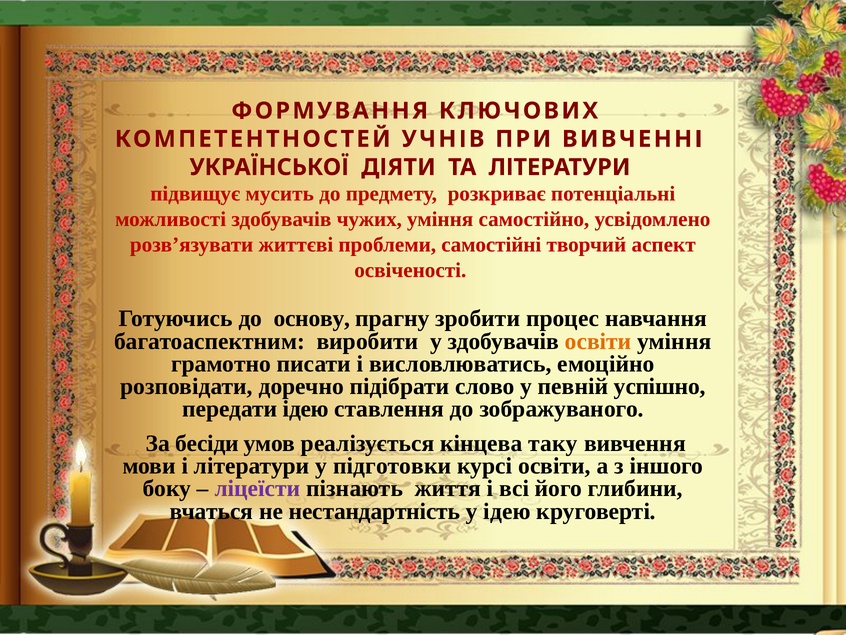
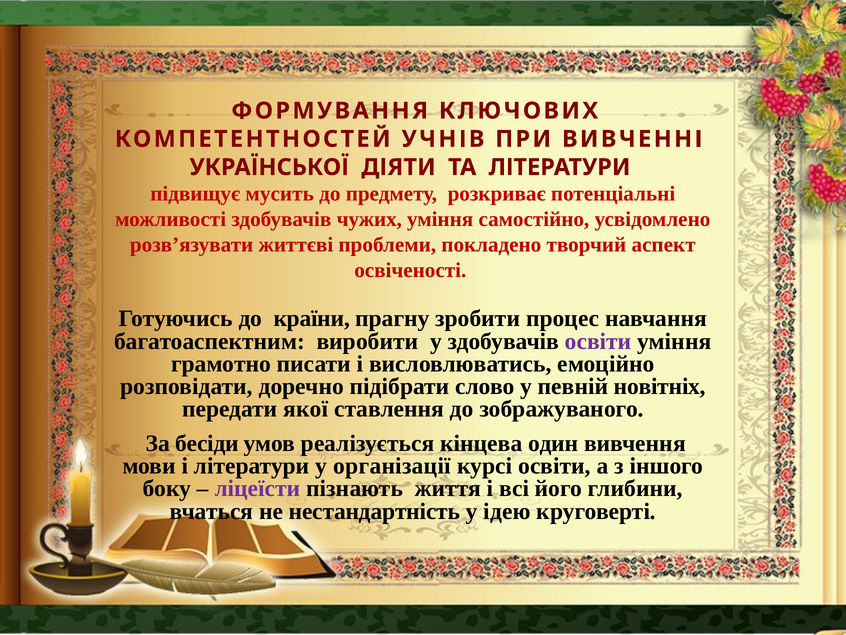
самостійні: самостійні -> покладено (491, 245)
основу: основу -> країни (312, 318)
освіти colour: orange -> purple (598, 341)
успішно: успішно -> новітніх (660, 386)
передати ідею: ідею -> якої (306, 409)
таку: таку -> один (553, 443)
підготовки: підготовки -> організації (392, 466)
